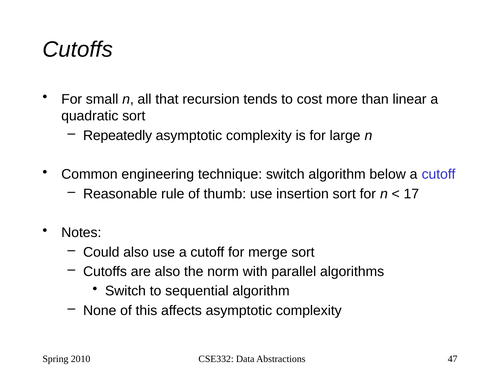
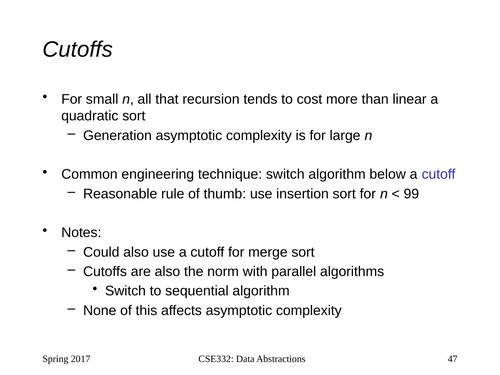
Repeatedly: Repeatedly -> Generation (118, 135)
17: 17 -> 99 (411, 194)
2010: 2010 -> 2017 (81, 359)
